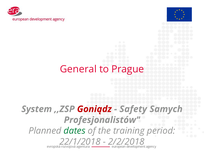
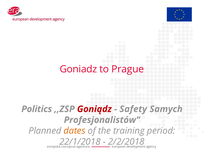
General: General -> Goniadz (78, 69)
System: System -> Politics (37, 109)
dates colour: green -> orange (75, 131)
